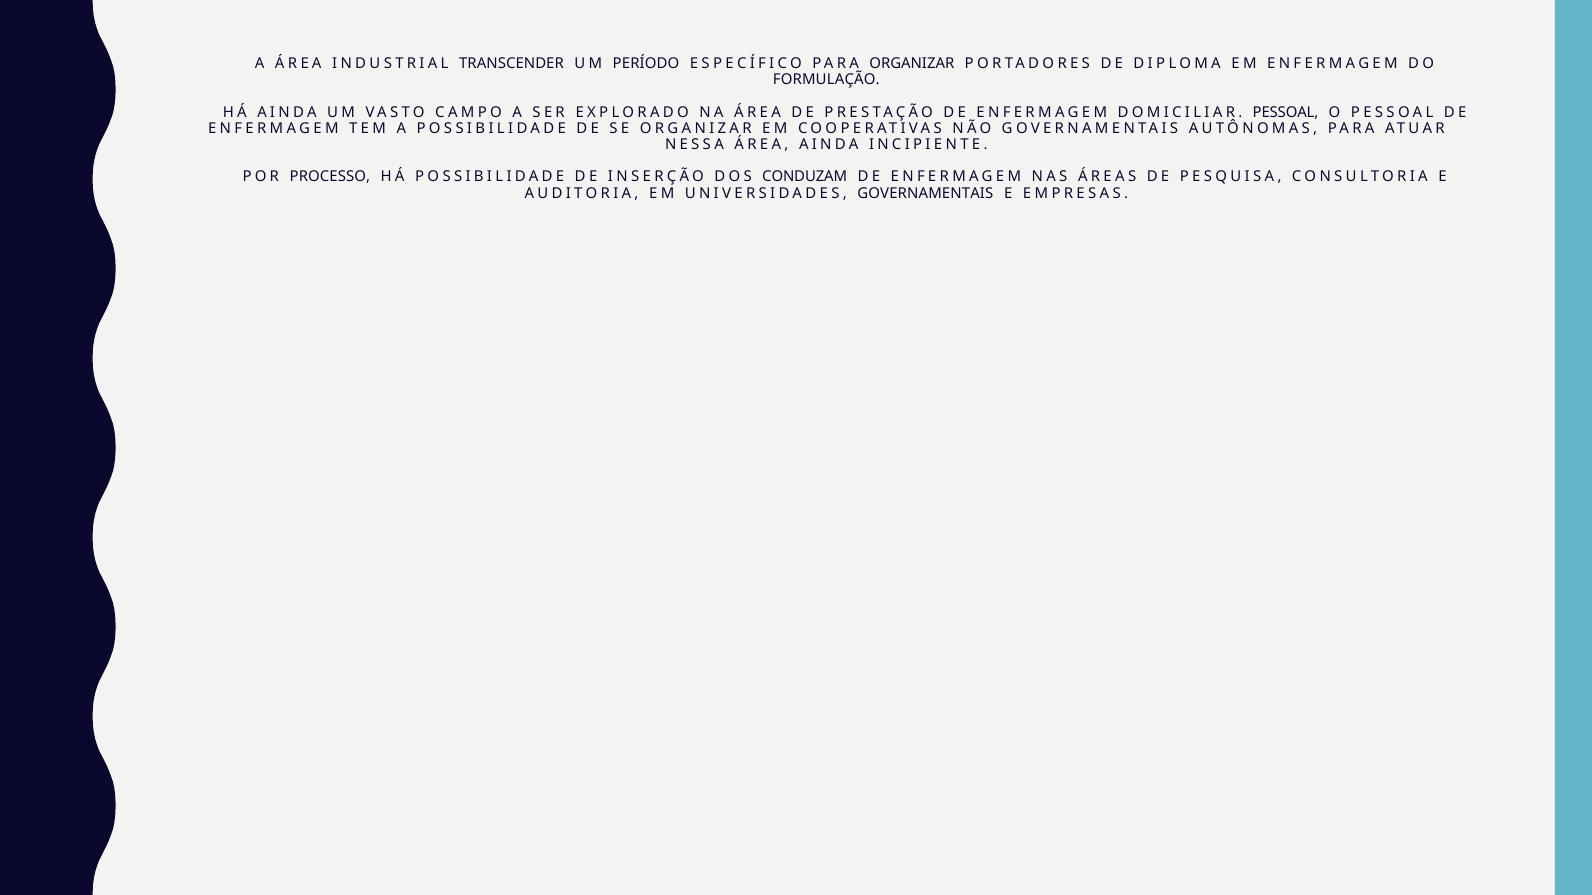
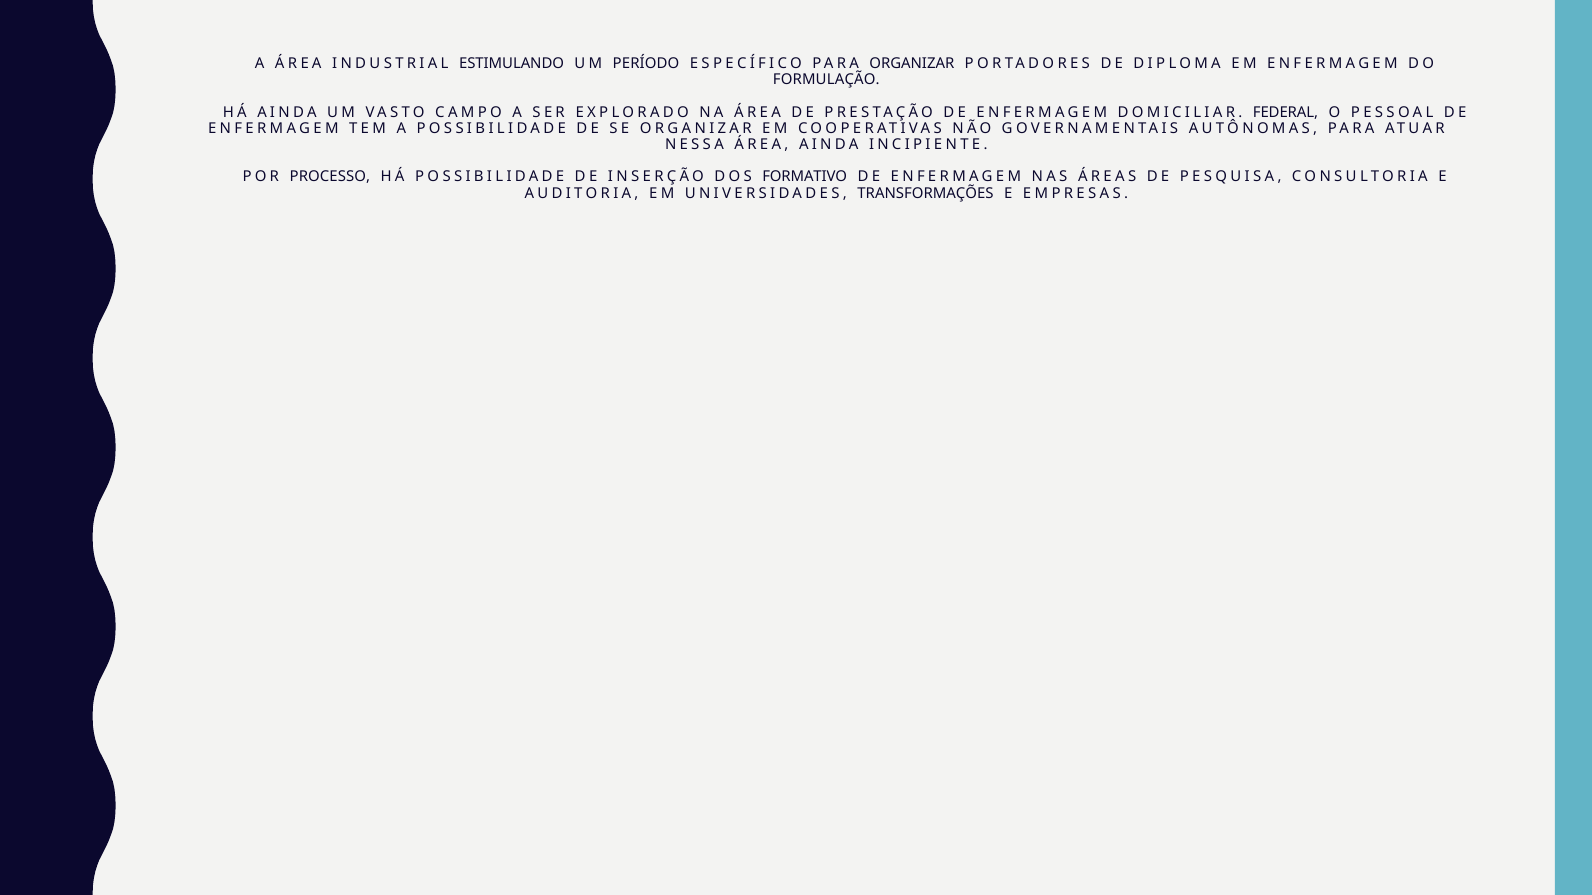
TRANSCENDER: TRANSCENDER -> ESTIMULANDO (512, 64)
DOMICILIAR PESSOAL: PESSOAL -> FEDERAL (1285, 112)
CONDUZAM: CONDUZAM -> FORMATIVO (805, 177)
UNIVERSIDADES GOVERNAMENTAIS: GOVERNAMENTAIS -> TRANSFORMAÇÕES (925, 193)
